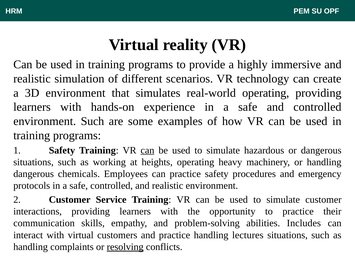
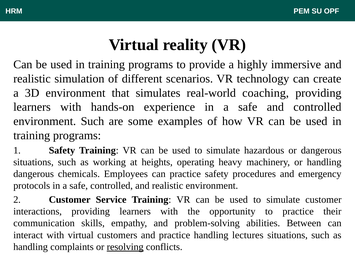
real-world operating: operating -> coaching (266, 93)
can underline: present -> none (147, 150)
Includes: Includes -> Between (304, 223)
